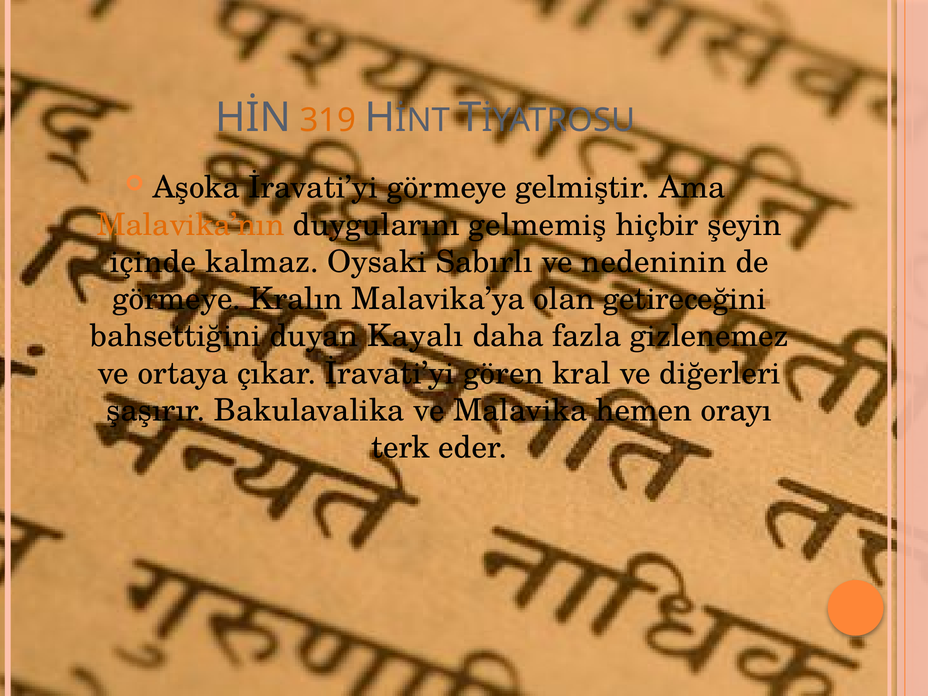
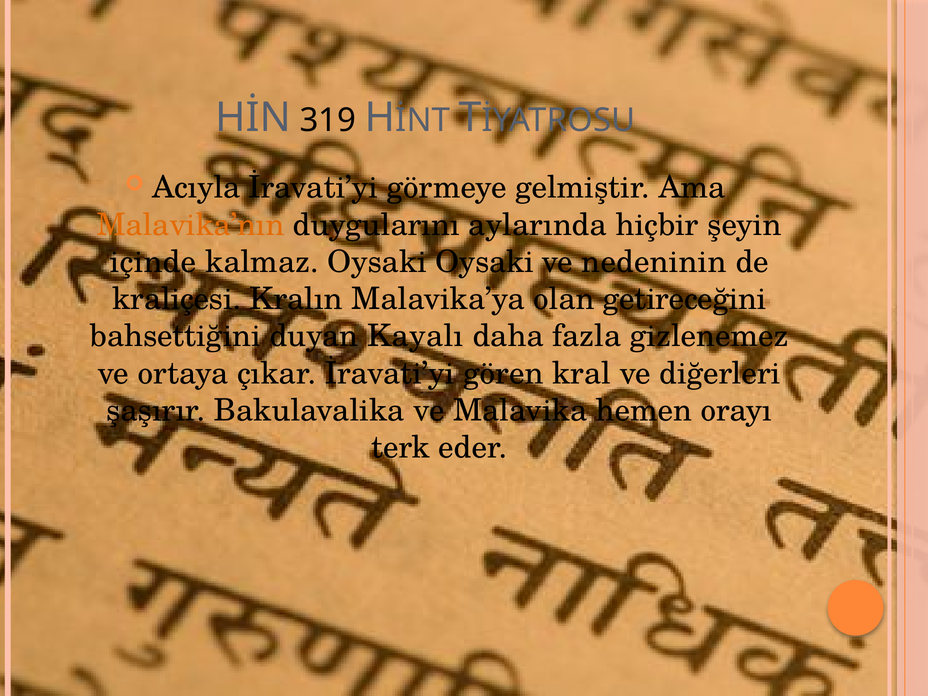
319 colour: orange -> black (328, 120)
Aşoka: Aşoka -> Acıyla (196, 188)
gelmemiş: gelmemiş -> aylarında (538, 225)
Oysaki Sabırlı: Sabırlı -> Oysaki (484, 262)
görmeye: görmeye -> kraliçesi (177, 299)
